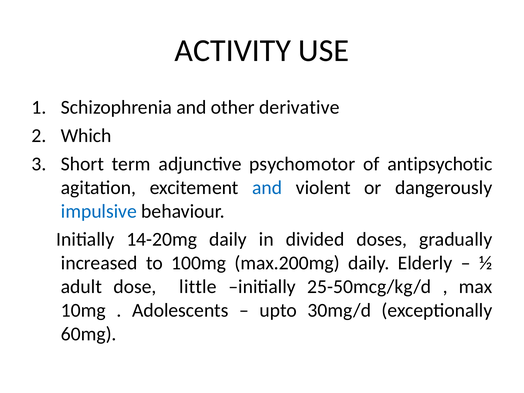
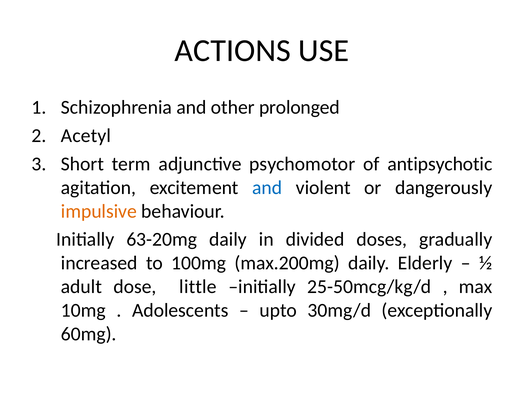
ACTIVITY: ACTIVITY -> ACTIONS (233, 51)
derivative: derivative -> prolonged (299, 107)
Which: Which -> Acetyl (86, 136)
impulsive colour: blue -> orange (99, 211)
14-20mg: 14-20mg -> 63-20mg (162, 239)
